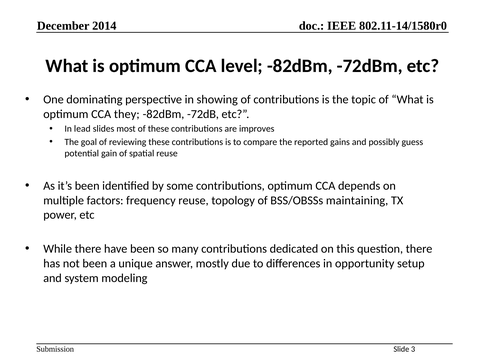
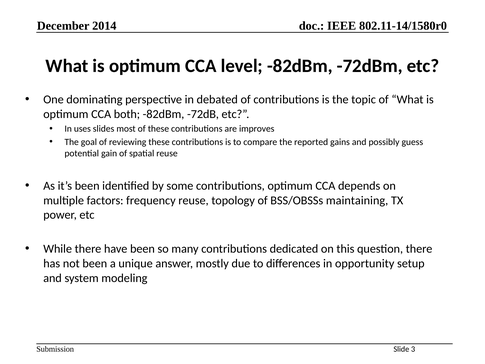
showing: showing -> debated (217, 99)
they: they -> both (127, 114)
lead: lead -> uses (82, 129)
